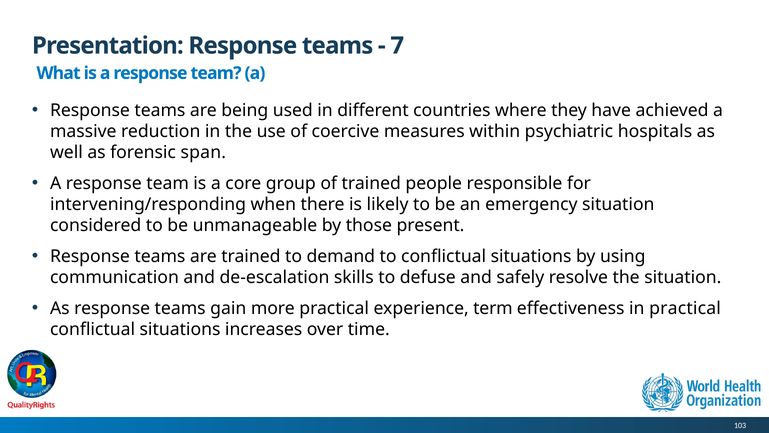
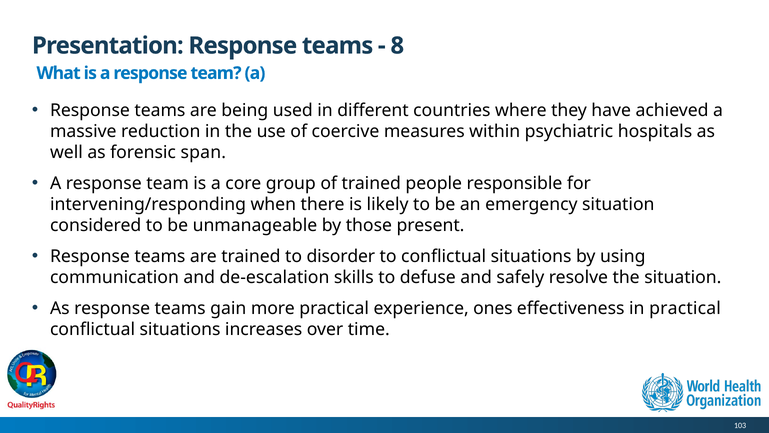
7: 7 -> 8 (397, 46)
demand: demand -> disorder (341, 256)
term: term -> ones (493, 308)
